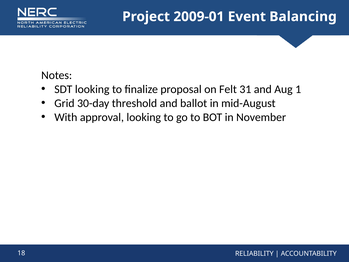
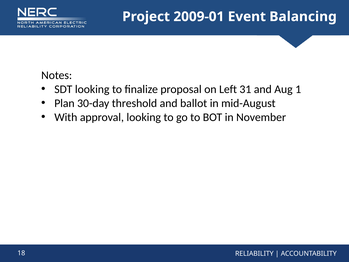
Felt: Felt -> Left (228, 89)
Grid: Grid -> Plan (64, 103)
